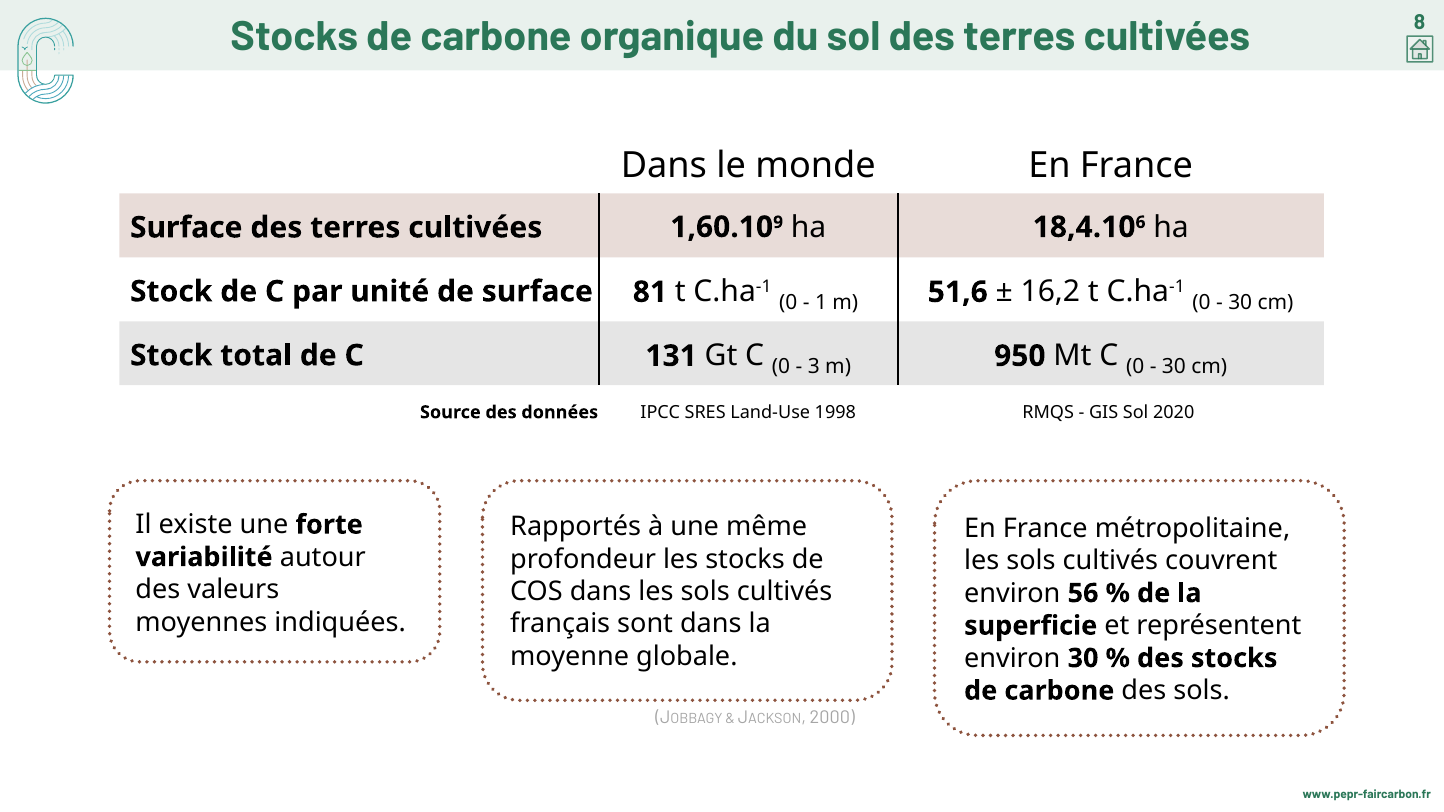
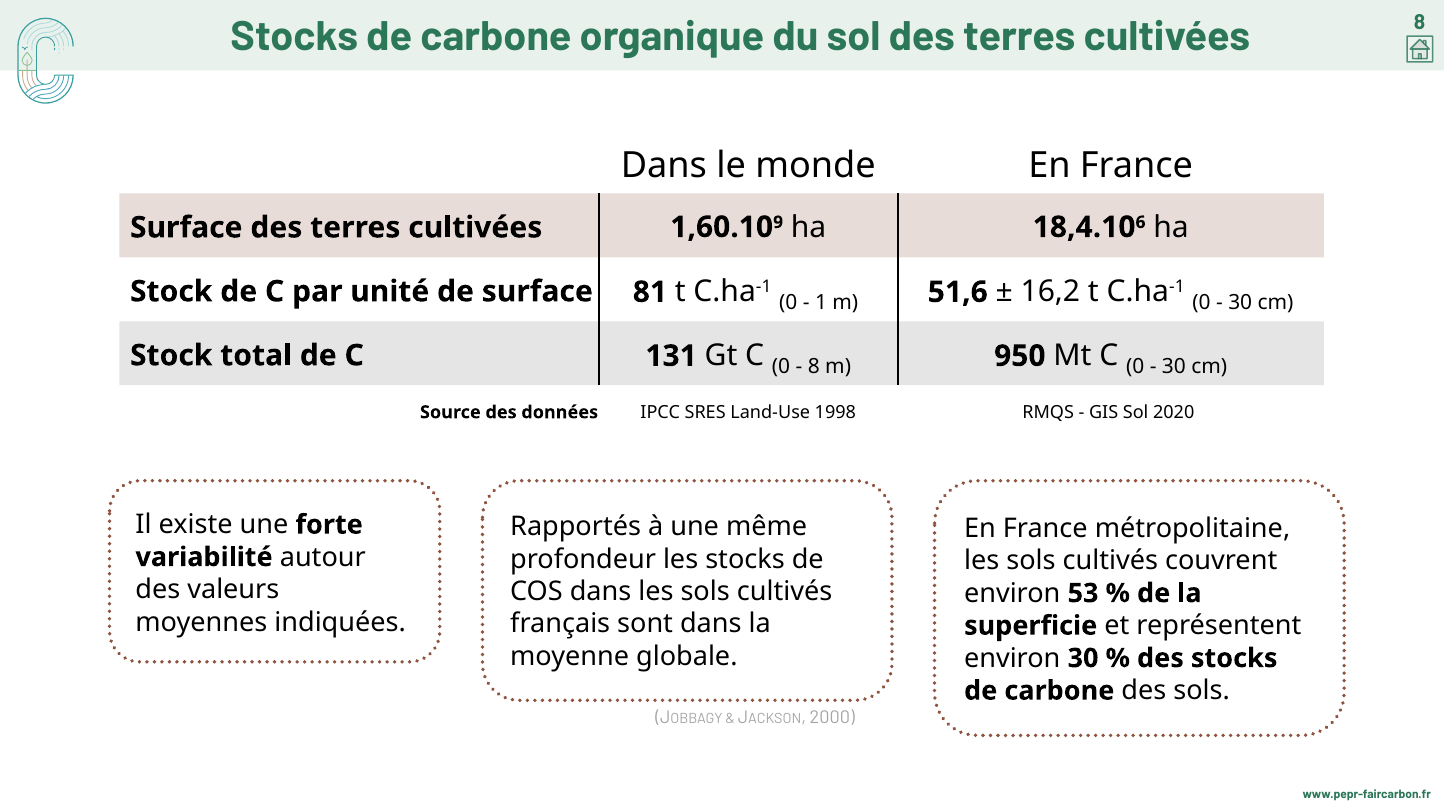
3: 3 -> 8 (814, 366)
56: 56 -> 53 (1083, 593)
